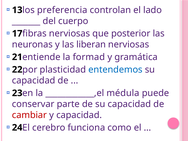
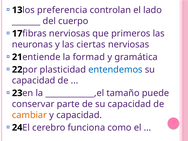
posterior: posterior -> primeros (131, 34)
liberan: liberan -> ciertas (91, 45)
médula: médula -> tamaño (123, 93)
cambiar colour: red -> orange (29, 115)
